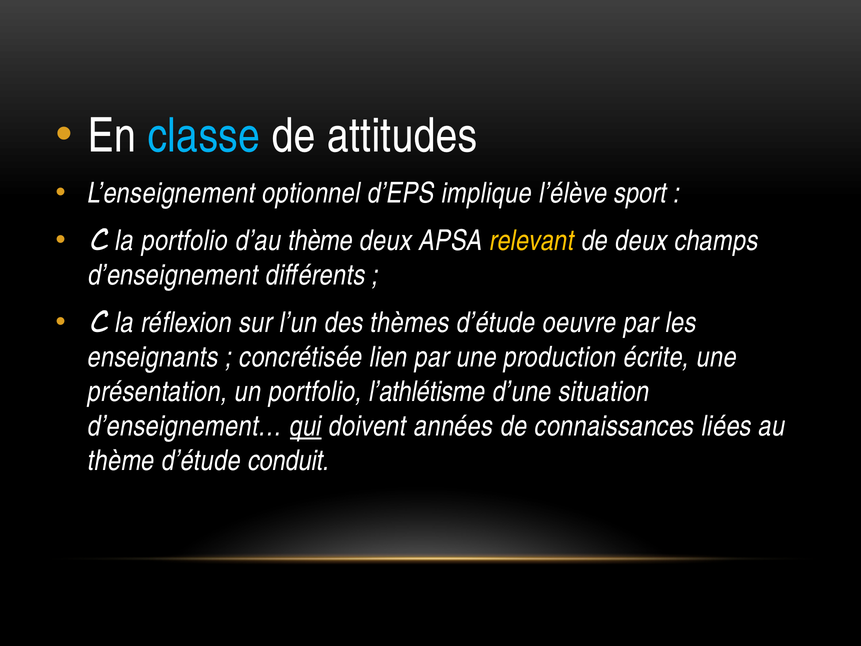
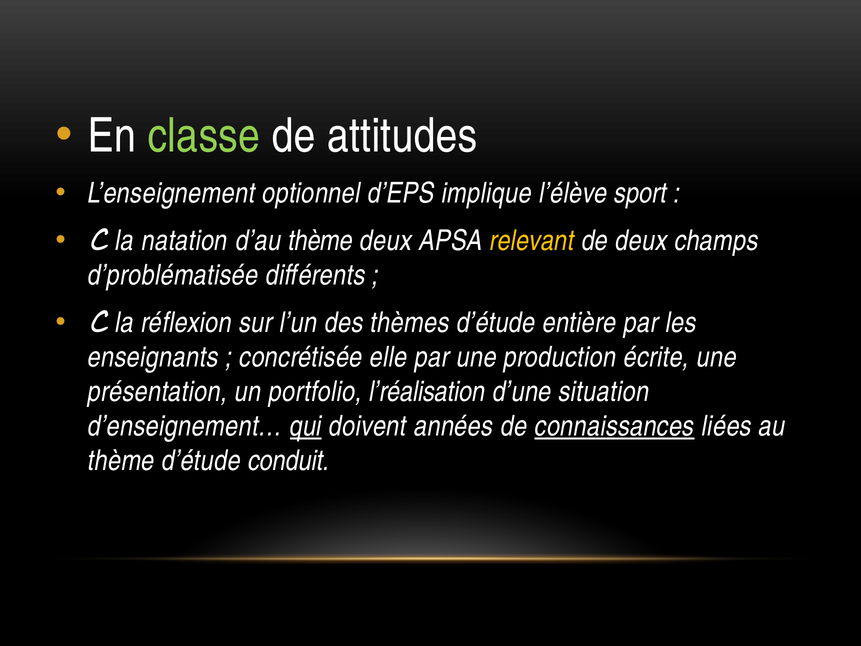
classe colour: light blue -> light green (204, 136)
la portfolio: portfolio -> natation (185, 241)
d’enseignement: d’enseignement -> d’problématisée (173, 275)
oeuvre: oeuvre -> entière (580, 323)
lien: lien -> elle (389, 357)
l’athlétisme: l’athlétisme -> l’réalisation (427, 391)
connaissances underline: none -> present (615, 426)
